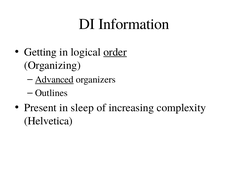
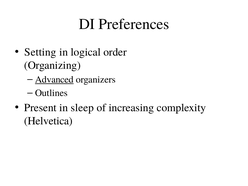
Information: Information -> Preferences (134, 24)
Getting: Getting -> Setting (40, 52)
order underline: present -> none (115, 52)
